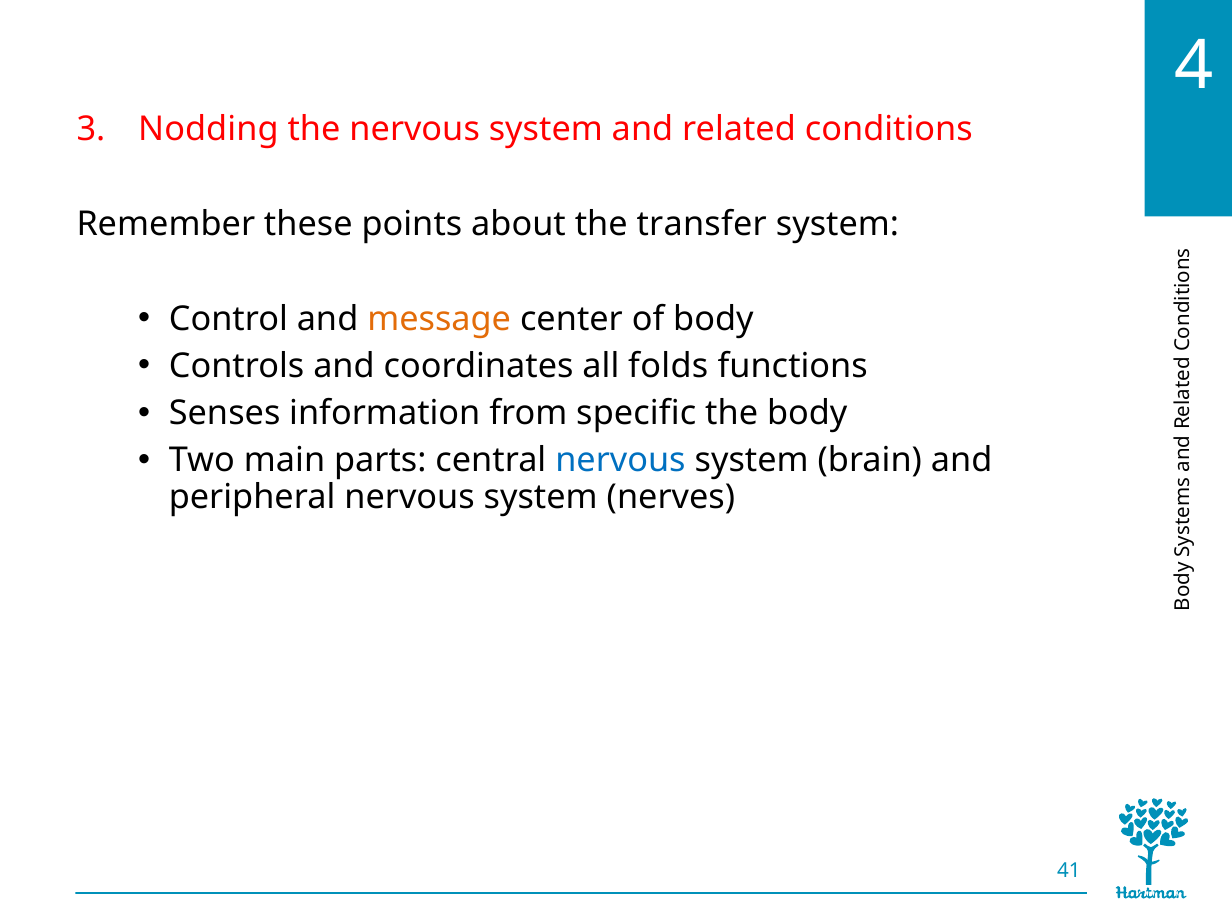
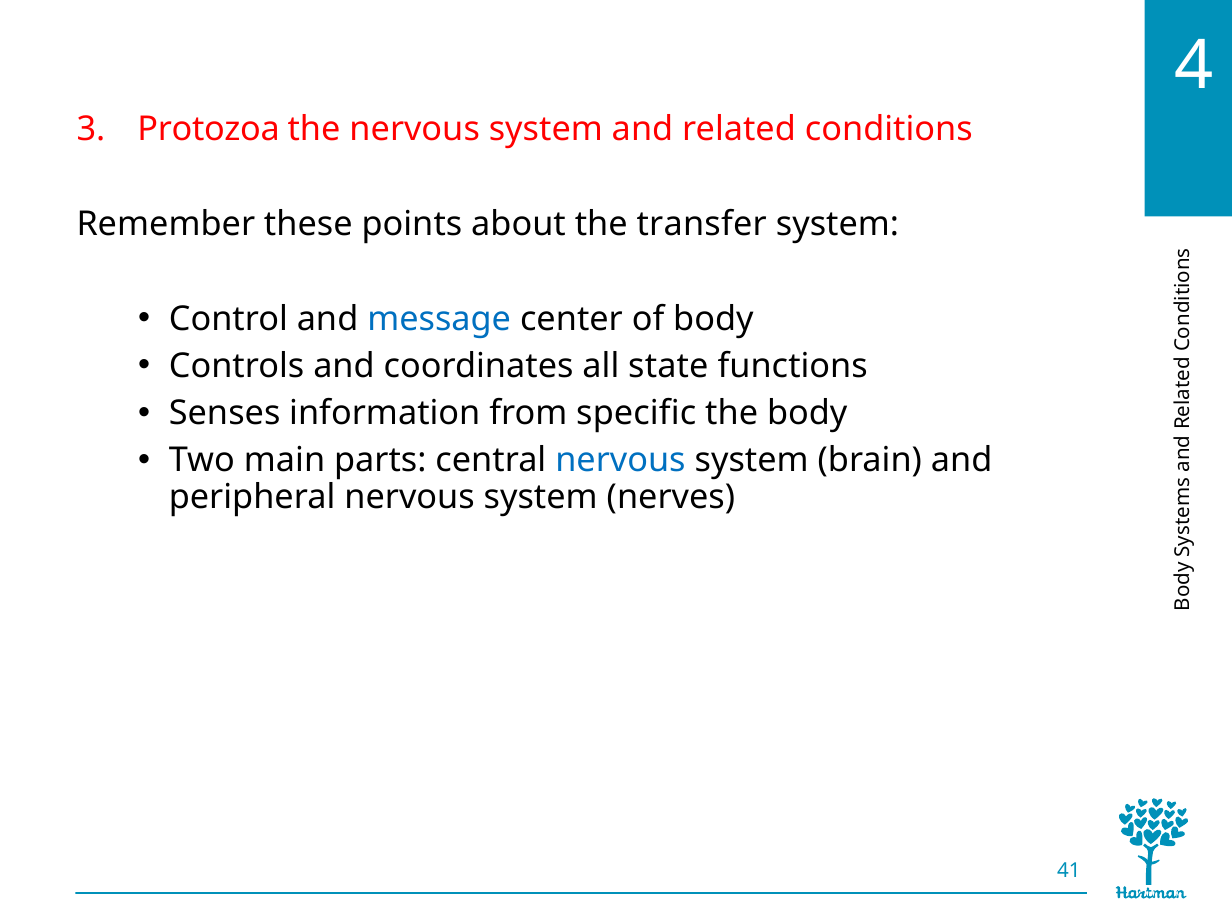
Nodding: Nodding -> Protozoa (209, 130)
message colour: orange -> blue (439, 319)
folds: folds -> state (668, 366)
